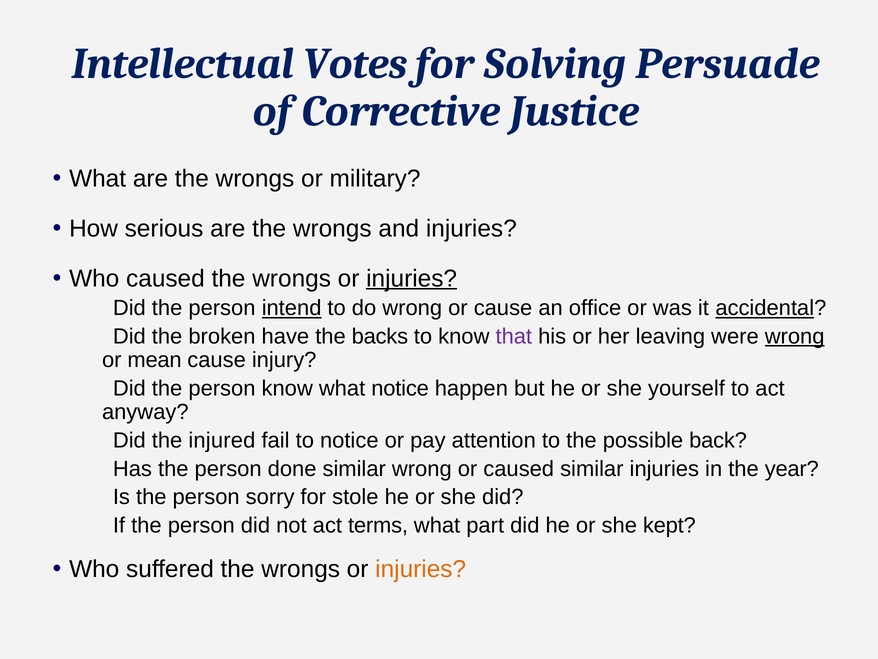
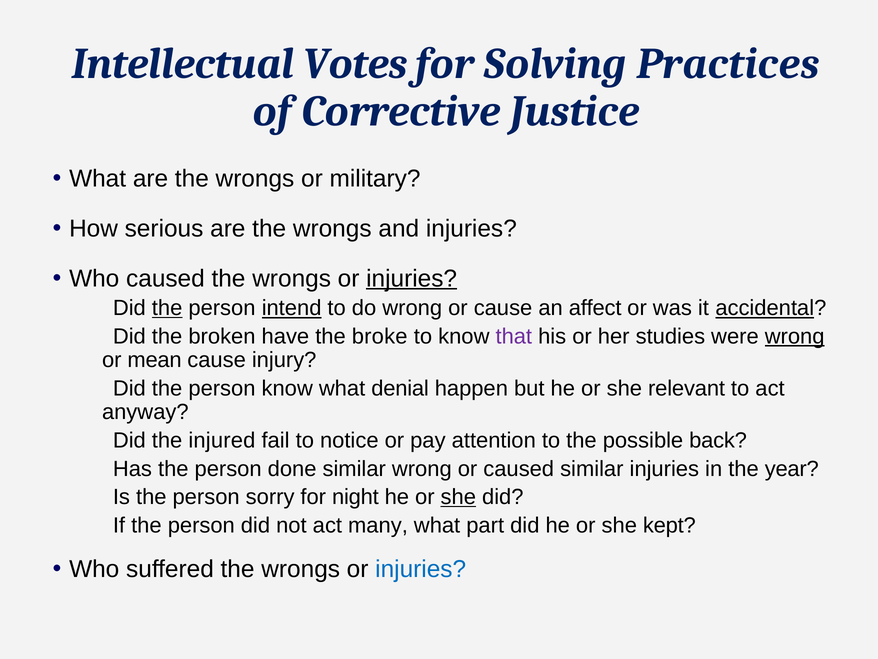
Persuade: Persuade -> Practices (728, 64)
the underline: none -> present (167, 308)
office: office -> affect (595, 308)
backs: backs -> broke (380, 336)
leaving: leaving -> studies (670, 336)
what notice: notice -> denial (400, 388)
yourself: yourself -> relevant (687, 388)
stole: stole -> night (355, 497)
she underline: none -> present (458, 497)
terms: terms -> many (378, 525)
injuries colour: orange -> blue (421, 569)
